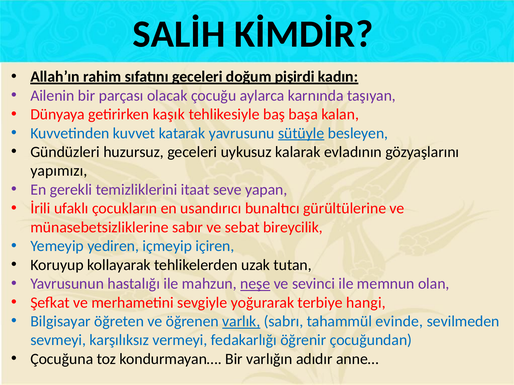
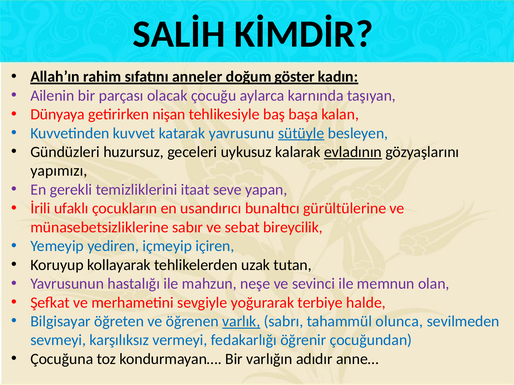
sıfatını geceleri: geceleri -> anneler (197, 77)
pişirdi: pişirdi -> göster (295, 77)
kaşık: kaşık -> nişan (169, 114)
evladının underline: none -> present (353, 152)
neşe underline: present -> none (255, 284)
hangi: hangi -> halde (366, 303)
evinde: evinde -> olunca (399, 322)
